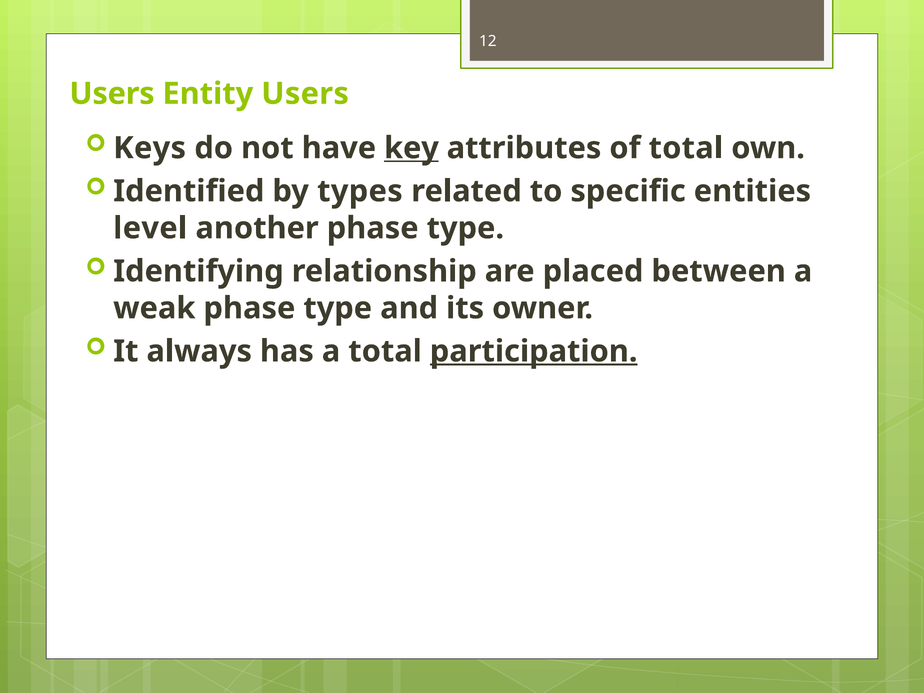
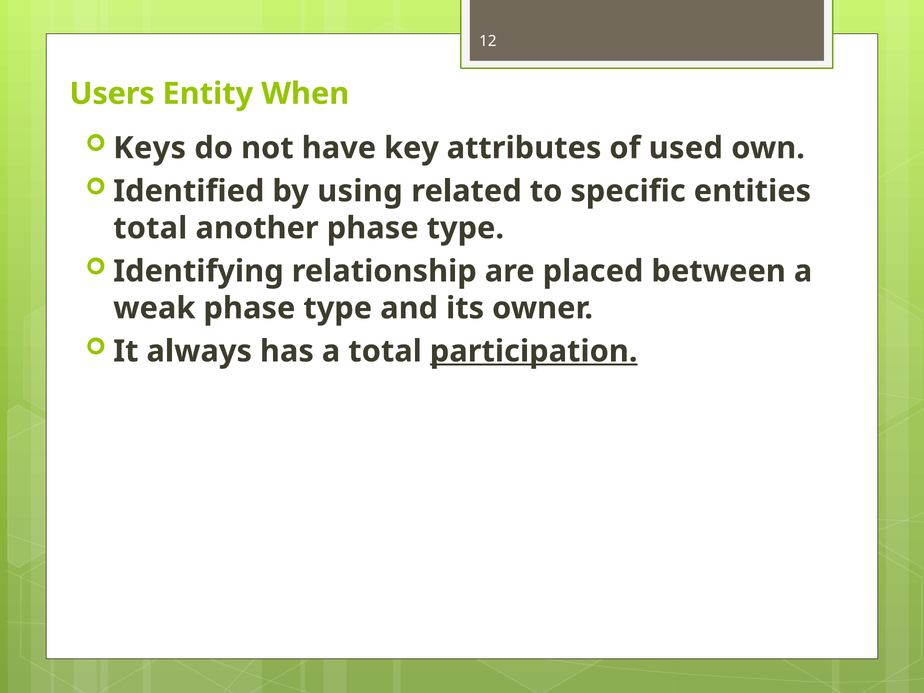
Entity Users: Users -> When (305, 94)
key underline: present -> none (411, 148)
of total: total -> used (686, 148)
types: types -> using (360, 191)
level: level -> total (150, 228)
